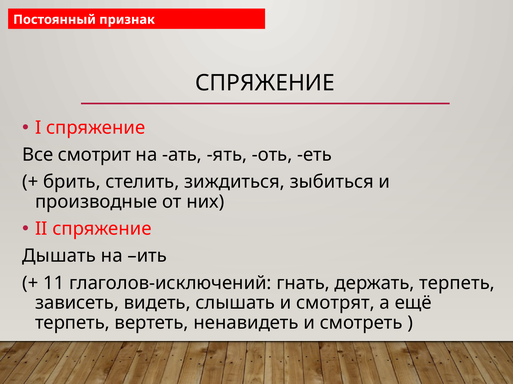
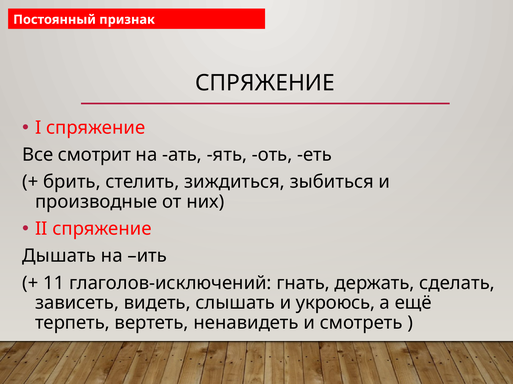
держать терпеть: терпеть -> сделать (457, 283)
смотрят: смотрят -> укроюсь (335, 303)
